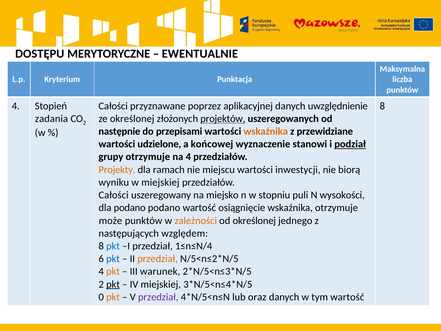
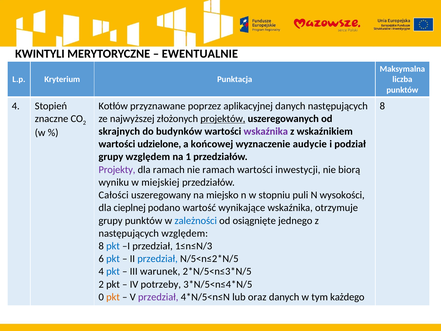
DOSTĘPU: DOSTĘPU -> KWINTYLI (40, 54)
Całości: Całości -> Kotłów (113, 106)
danych uwzględnienie: uwzględnienie -> następujących (338, 106)
zadania: zadania -> znaczne (52, 119)
ze określonej: określonej -> najwyższej (132, 119)
następnie: następnie -> skrajnych (119, 131)
przepisami: przepisami -> budynków (179, 131)
wskaźnika colour: orange -> purple (266, 131)
przewidziane: przewidziane -> wskaźnikiem (325, 131)
stanowi: stanowi -> audycie (310, 144)
podział underline: present -> none (350, 144)
grupy otrzymuje: otrzymuje -> względem (148, 157)
na 4: 4 -> 1 (188, 157)
Projekty colour: orange -> purple (117, 169)
nie miejscu: miejscu -> ramach (219, 169)
dla podano: podano -> cieplnej (130, 208)
osiągnięcie: osiągnięcie -> wynikające (242, 208)
może: może -> grupy (111, 220)
zależności colour: orange -> blue (196, 220)
od określonej: określonej -> osiągnięte (254, 220)
1≤n≤N/4: 1≤n≤N/4 -> 1≤n≤N/3 (194, 246)
przedział colour: orange -> blue (158, 259)
pkt colour: orange -> blue (113, 271)
pkt underline: present -> none (113, 284)
IV miejskiej: miejskiej -> potrzeby (161, 284)
tym wartość: wartość -> każdego (347, 297)
